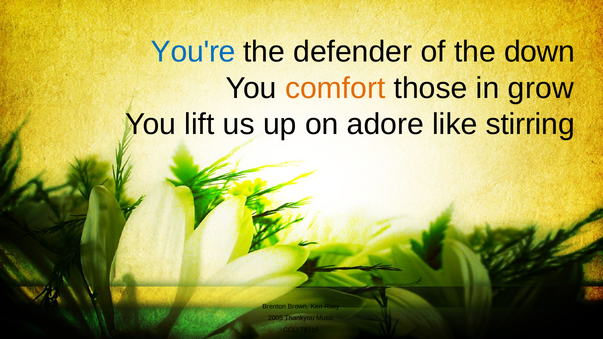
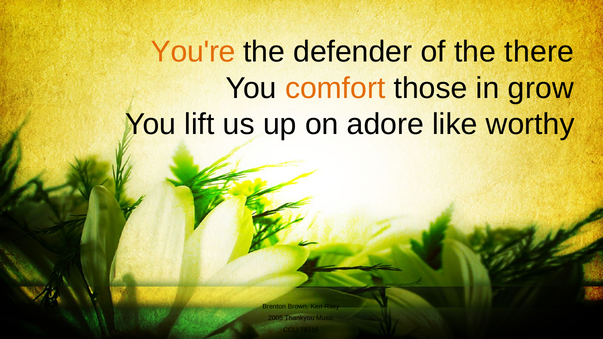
You're colour: blue -> orange (193, 52)
down: down -> there (539, 52)
stirring: stirring -> worthy (530, 124)
